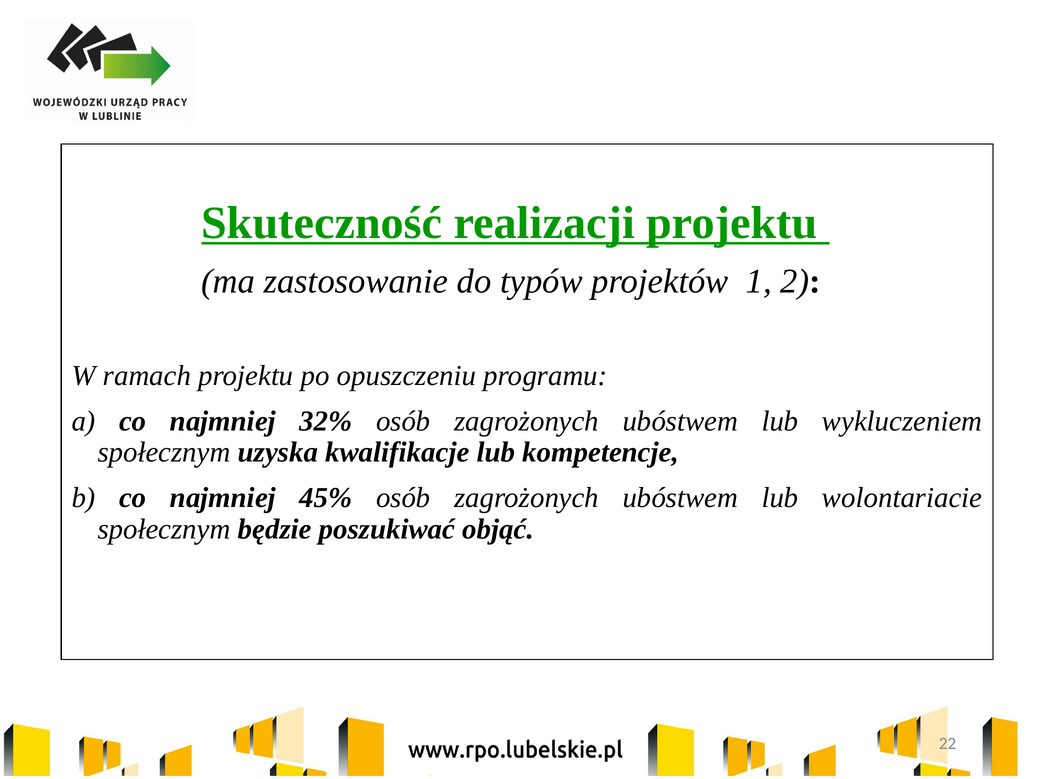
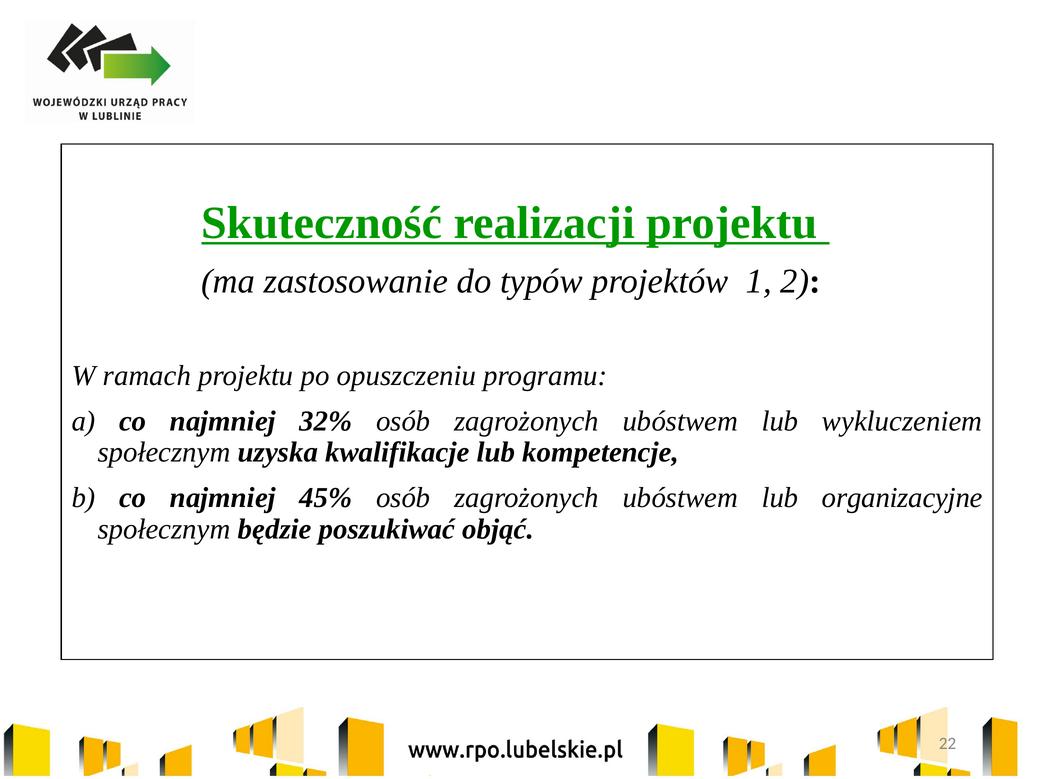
wolontariacie: wolontariacie -> organizacyjne (902, 498)
